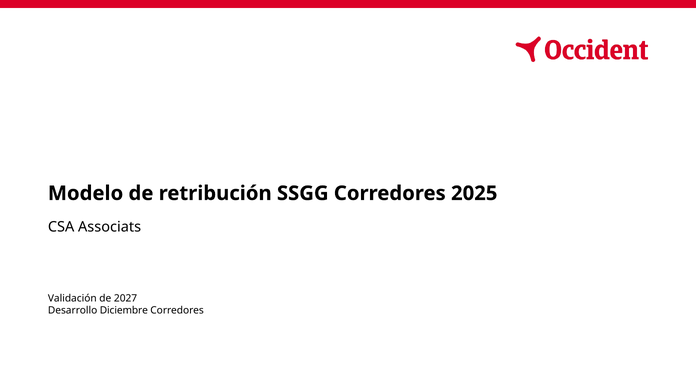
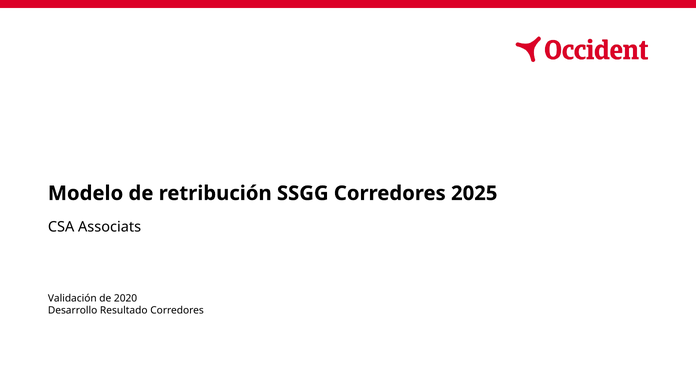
2027: 2027 -> 2020 (126, 299)
Diciembre: Diciembre -> Resultado (124, 311)
